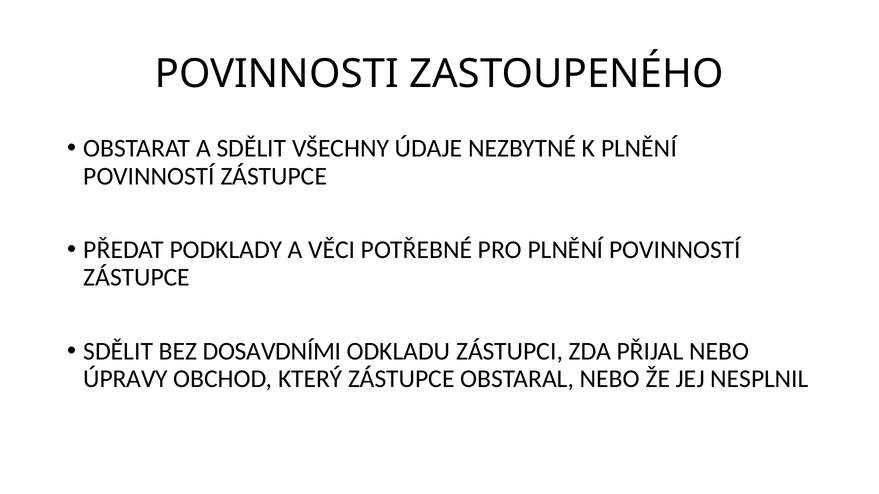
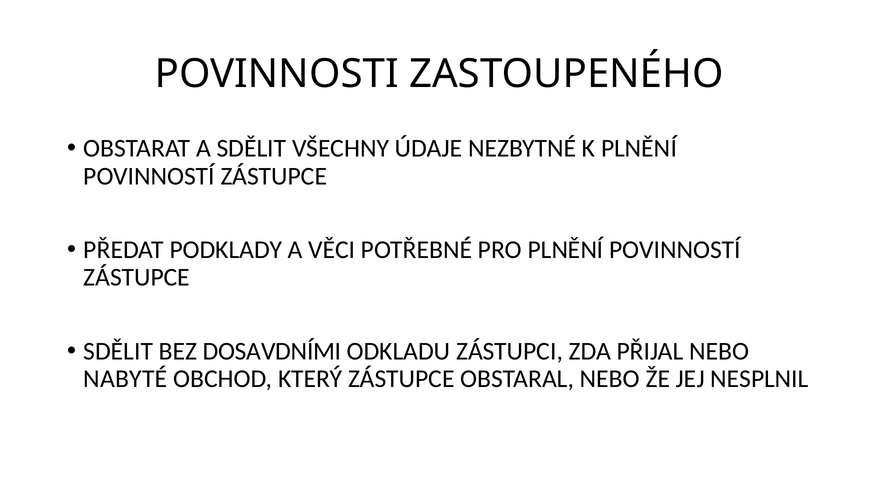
ÚPRAVY: ÚPRAVY -> NABYTÉ (125, 379)
